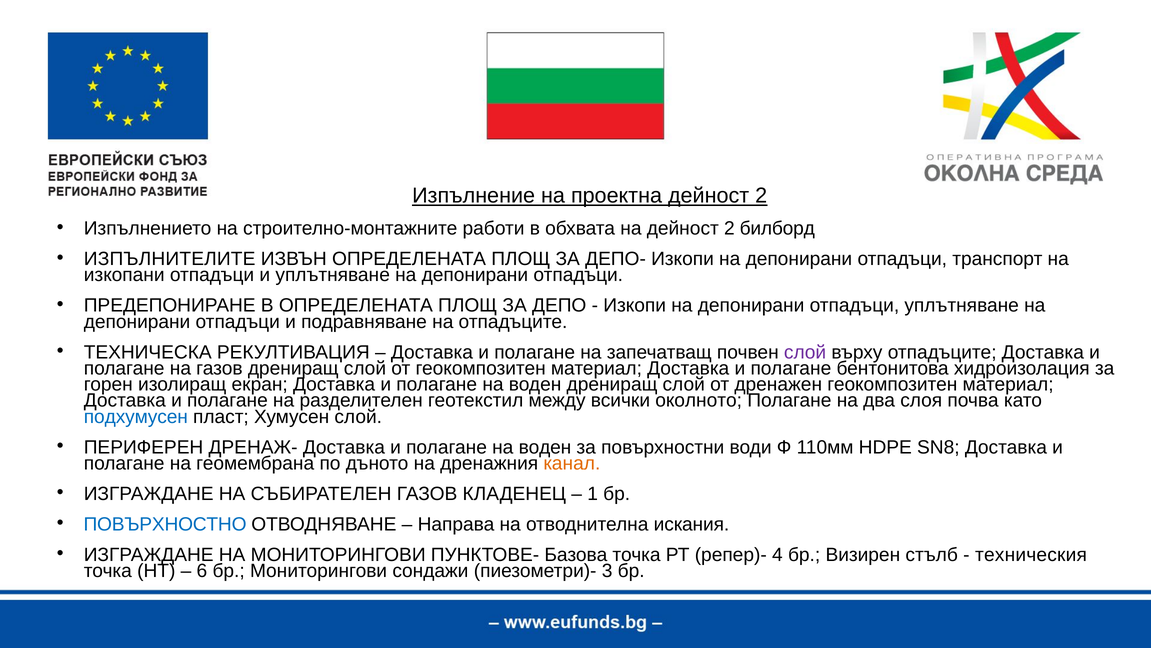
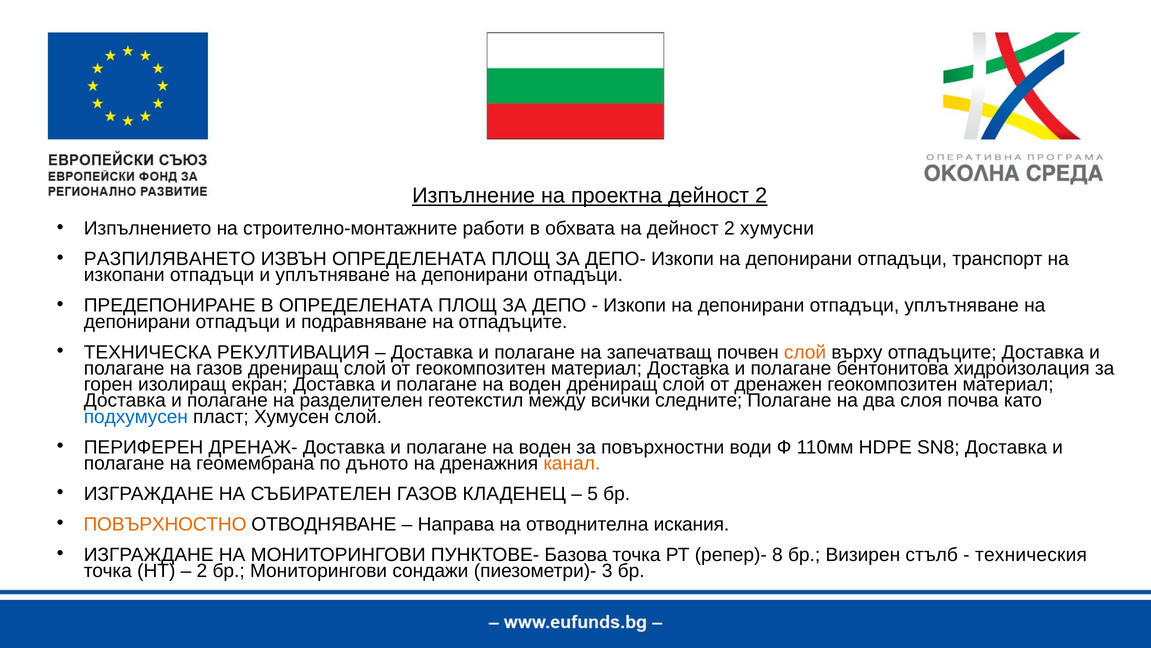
билборд: билборд -> хумусни (777, 228)
ИЗПЪЛНИТЕЛИТЕ: ИЗПЪЛНИТЕЛИТЕ -> РАЗПИЛЯВАНЕТО (170, 259)
слой colour: purple -> orange (805, 352)
околното: околното -> следните (699, 400)
1: 1 -> 5 (593, 493)
ПОВЪРХНОСТНО colour: blue -> orange (165, 524)
4: 4 -> 8 (777, 554)
6: 6 -> 2 (202, 570)
